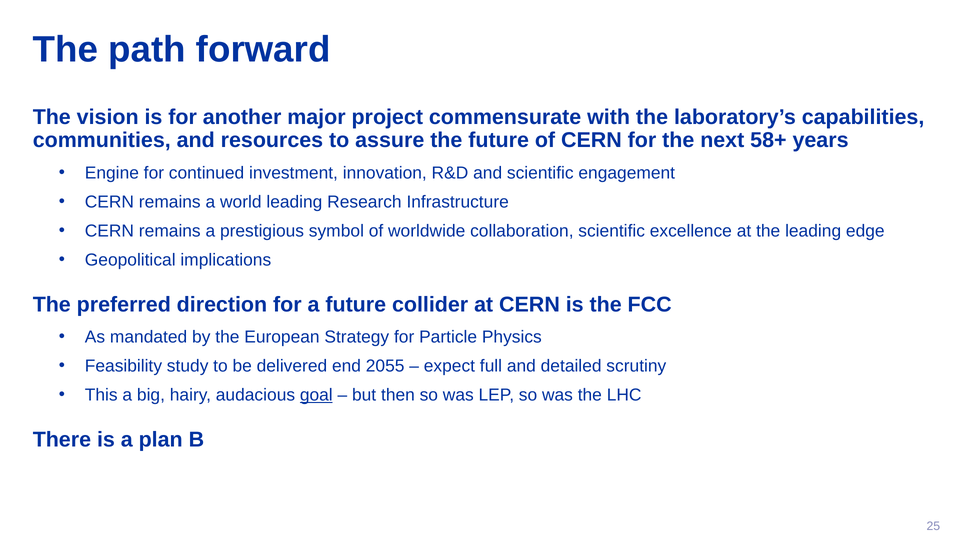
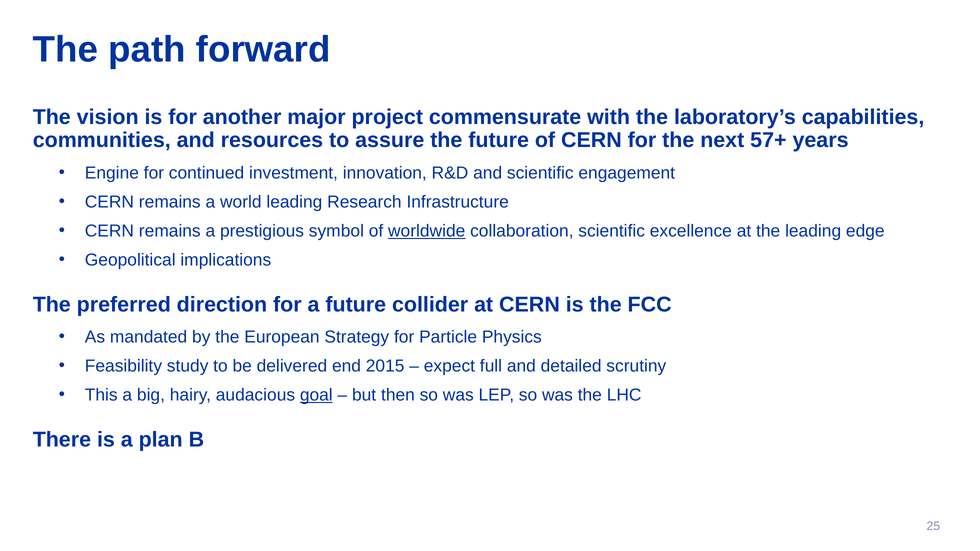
58+: 58+ -> 57+ (768, 140)
worldwide underline: none -> present (427, 231)
2055: 2055 -> 2015 (385, 366)
